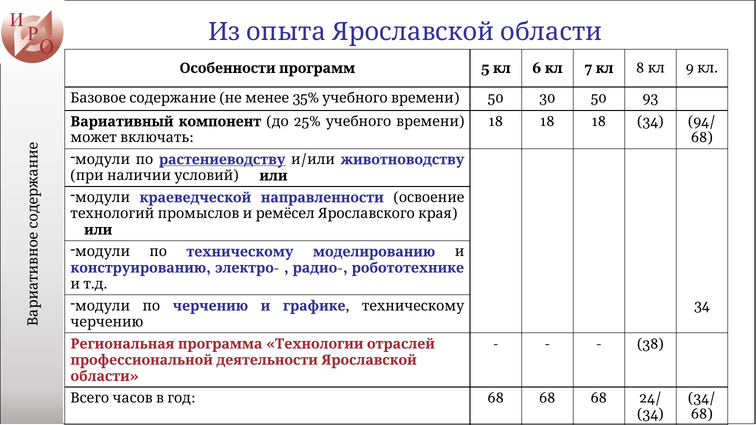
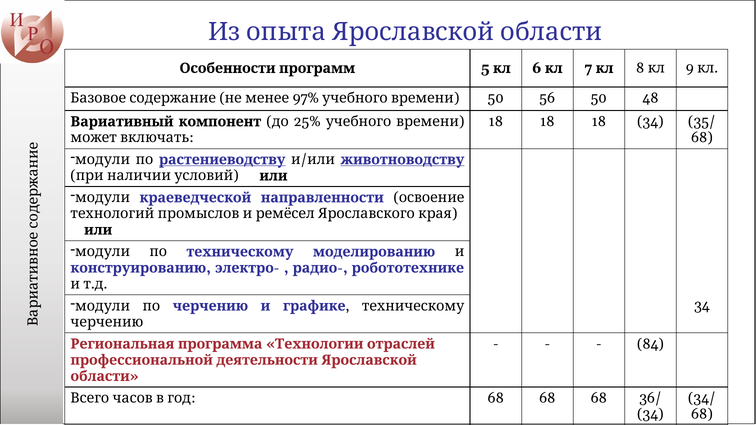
35%: 35% -> 97% (306, 98)
30: 30 -> 56 (547, 98)
93: 93 -> 48 (650, 98)
94/: 94/ -> 35/ (702, 122)
животноводству underline: none -> present (402, 160)
38: 38 -> 84 (650, 344)
24/: 24/ -> 36/ (650, 398)
